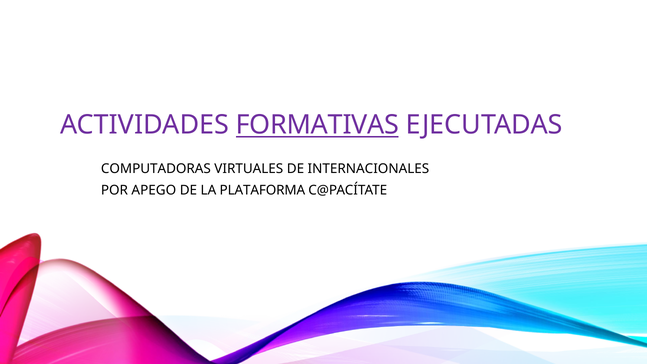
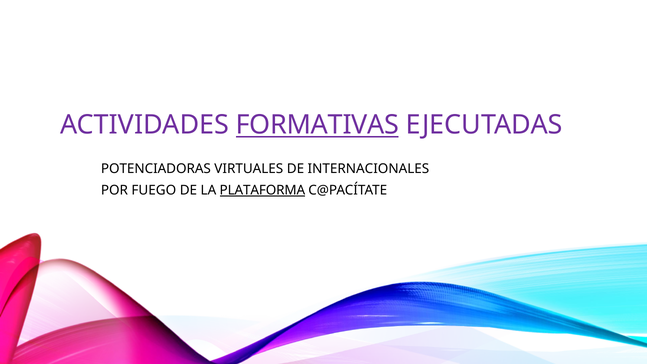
COMPUTADORAS: COMPUTADORAS -> POTENCIADORAS (156, 169)
APEGO: APEGO -> FUEGO (154, 190)
PLATAFORMA underline: none -> present (262, 190)
